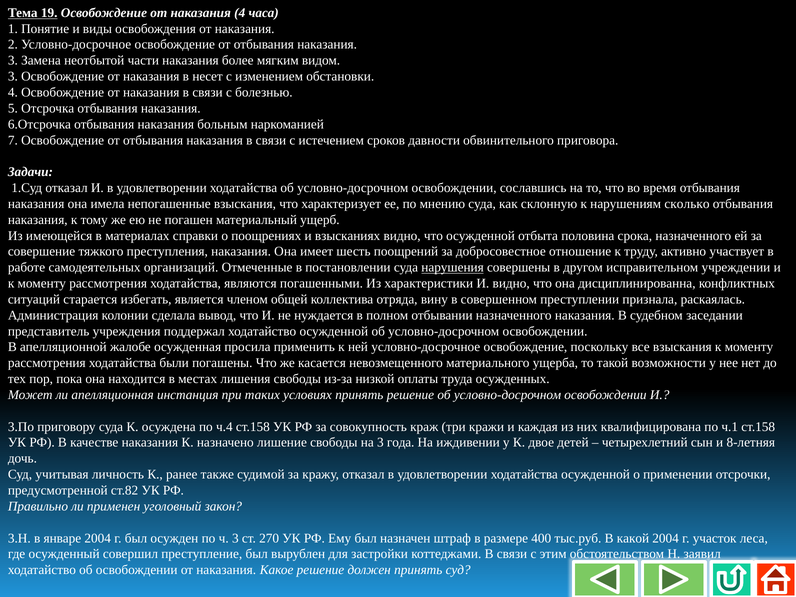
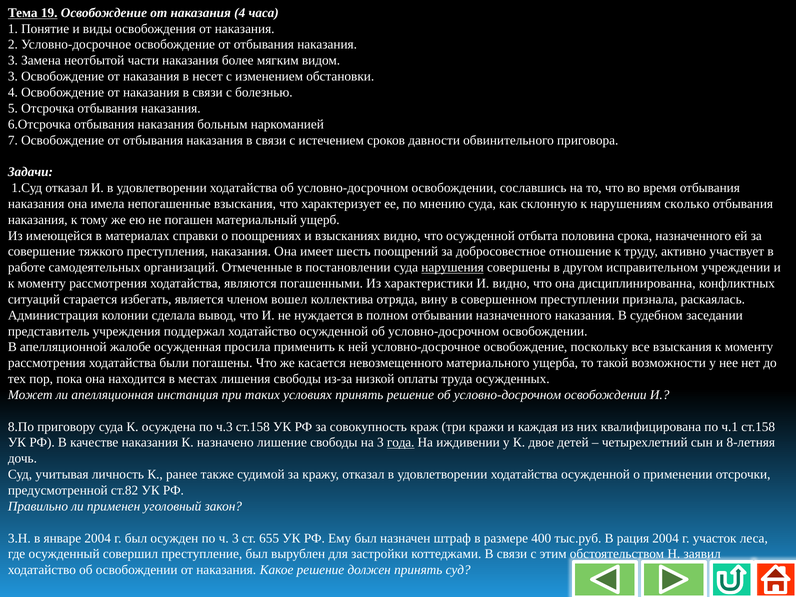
общей: общей -> вошел (289, 299)
3.По: 3.По -> 8.По (21, 427)
ч.4: ч.4 -> ч.3 (224, 427)
года underline: none -> present (401, 443)
270: 270 -> 655 (269, 538)
какой: какой -> рация (633, 538)
